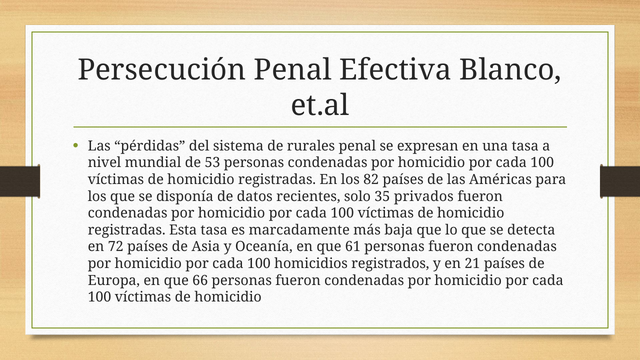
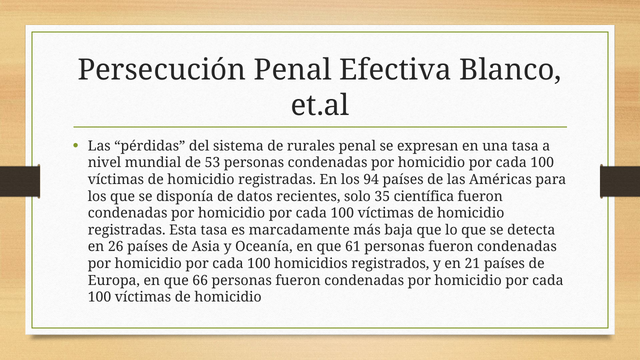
82: 82 -> 94 (371, 180)
privados: privados -> científica (424, 196)
72: 72 -> 26 (116, 247)
